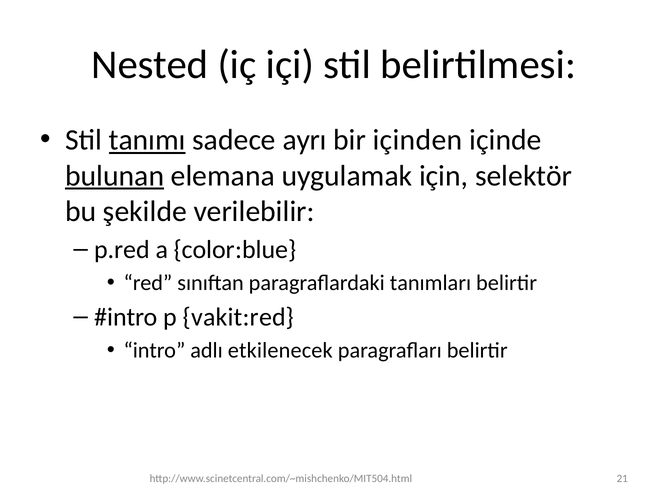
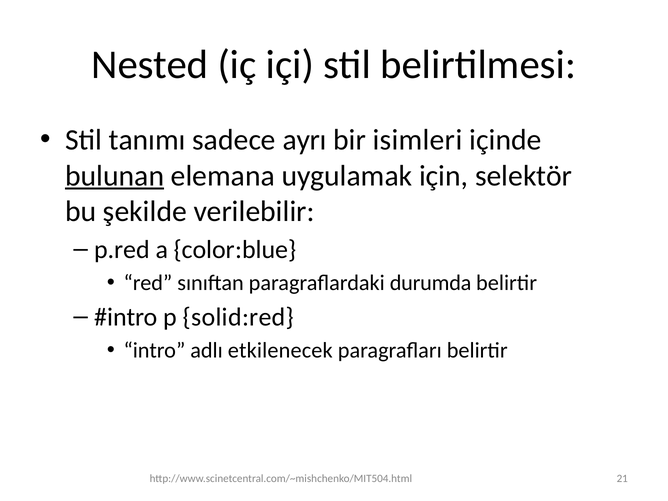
tanımı underline: present -> none (147, 140)
içinden: içinden -> isimleri (418, 140)
tanımları: tanımları -> durumda (431, 283)
vakit:red: vakit:red -> solid:red (238, 317)
